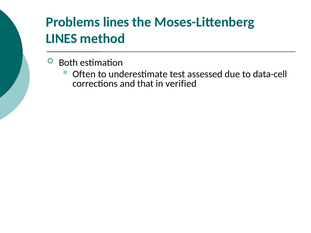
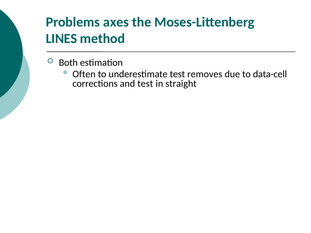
Problems lines: lines -> axes (116, 22)
assessed: assessed -> removes (205, 74)
and that: that -> test (145, 84)
verified: verified -> straight (181, 84)
